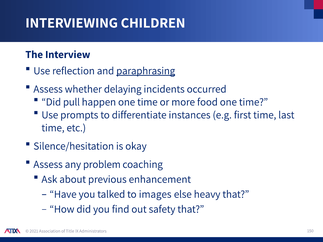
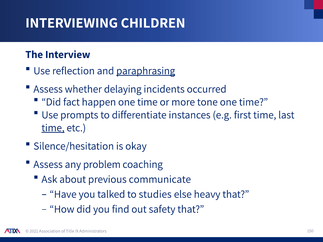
pull: pull -> fact (71, 102)
food: food -> tone (207, 102)
time underline: none -> present (53, 128)
enhancement: enhancement -> communicate (160, 179)
images: images -> studies (155, 194)
